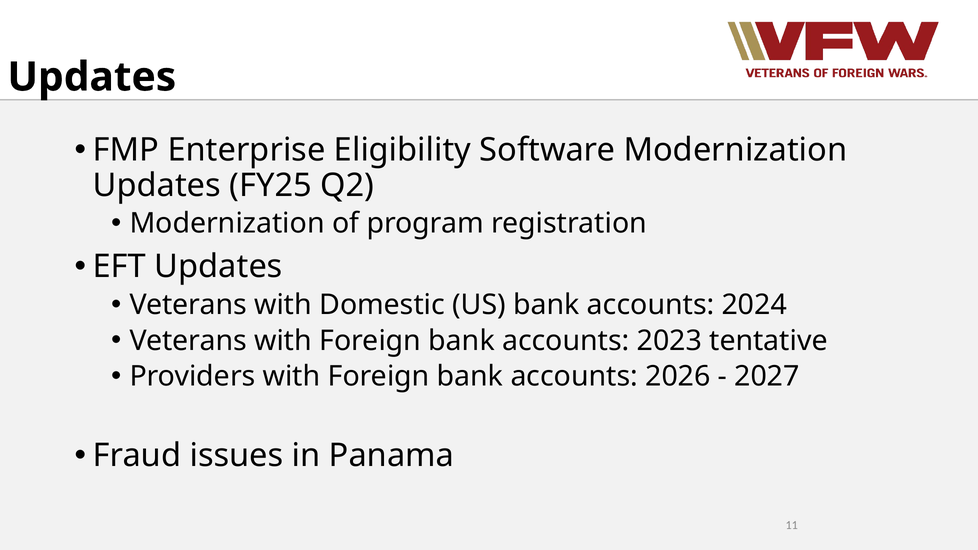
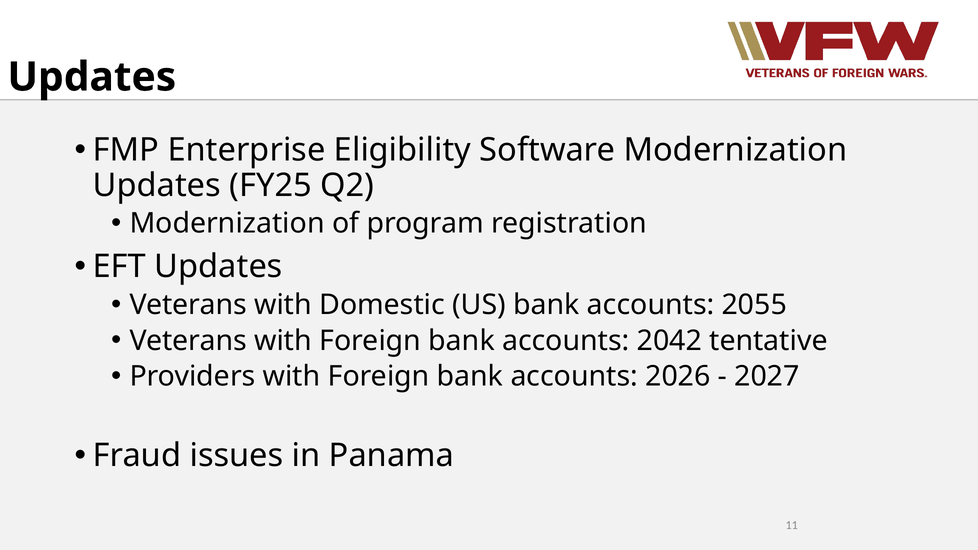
2024: 2024 -> 2055 (754, 305)
2023: 2023 -> 2042 (669, 341)
